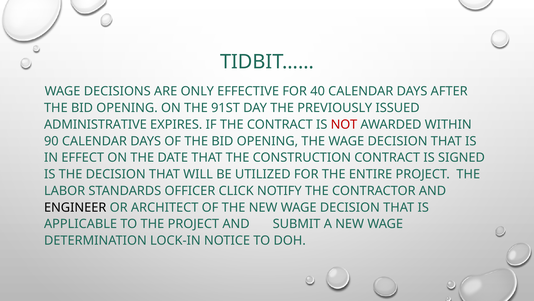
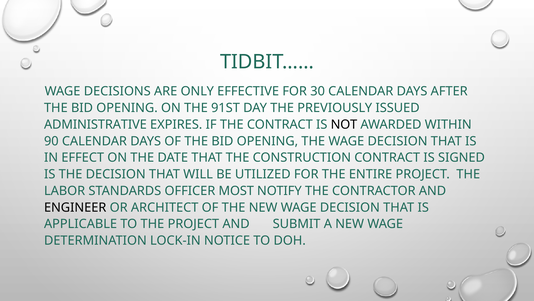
40: 40 -> 30 (318, 91)
NOT colour: red -> black (344, 124)
CLICK: CLICK -> MOST (236, 190)
